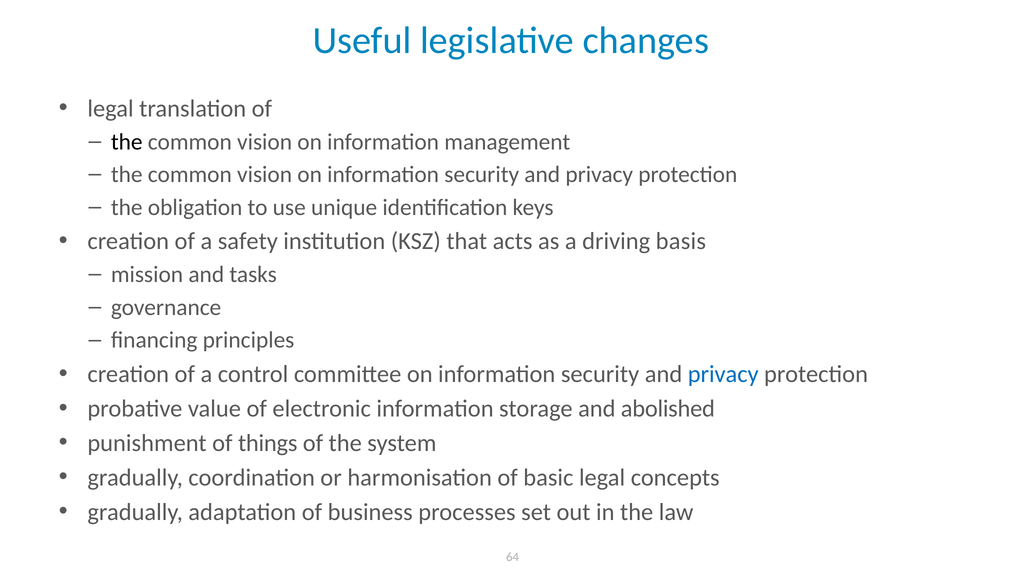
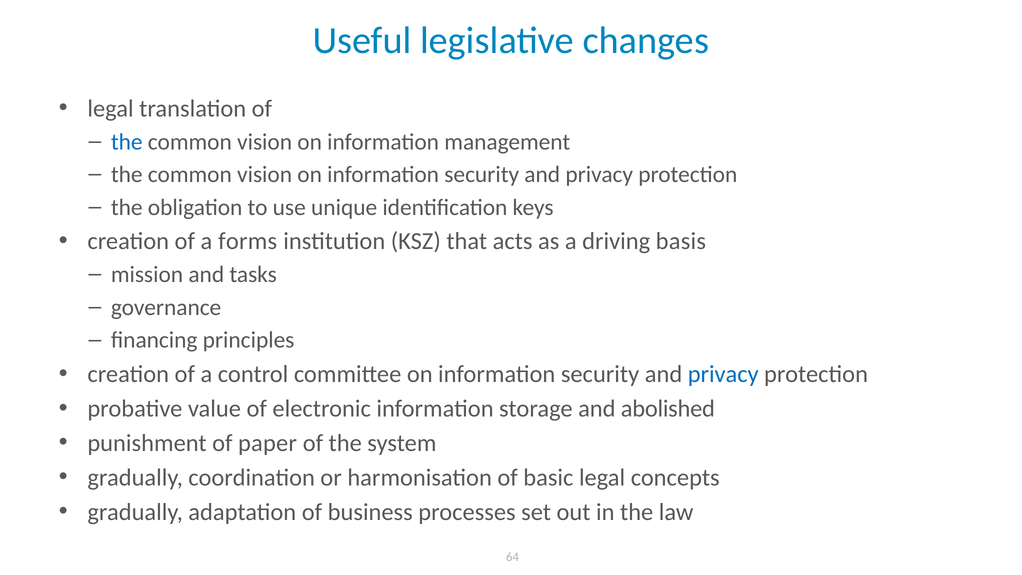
the colour: black -> blue (127, 142)
safety: safety -> forms (248, 241)
things: things -> paper (268, 443)
